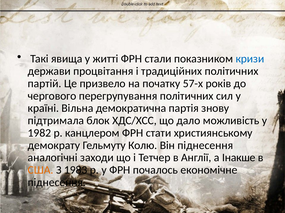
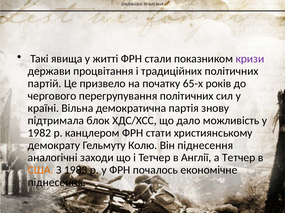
кризи colour: blue -> purple (250, 59)
57-х: 57-х -> 65-х (193, 84)
а Інакше: Інакше -> Тетчер (239, 158)
